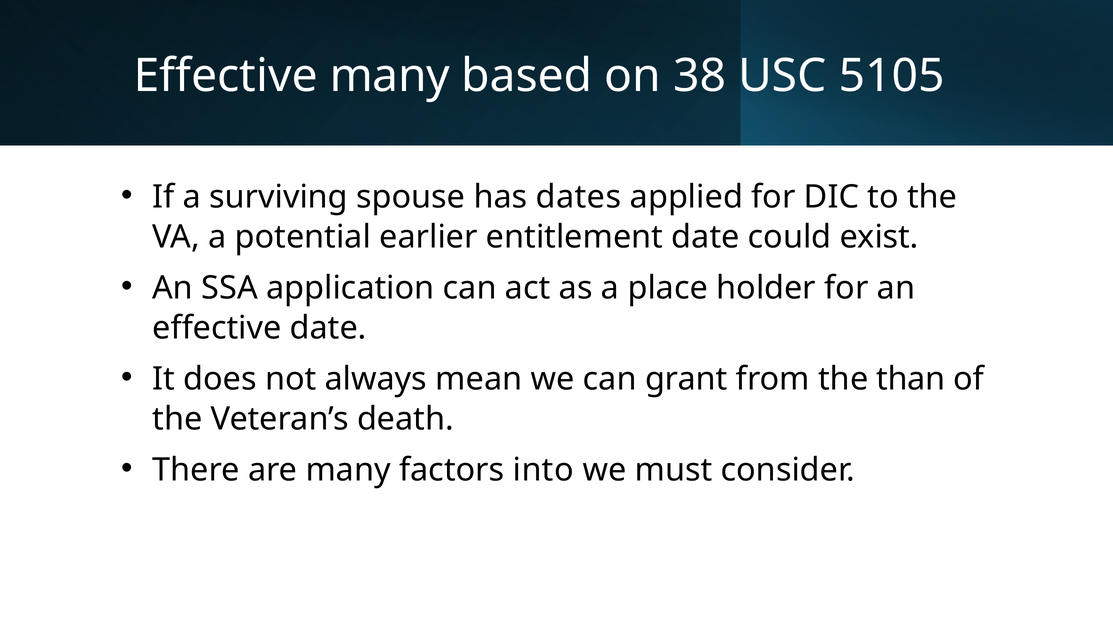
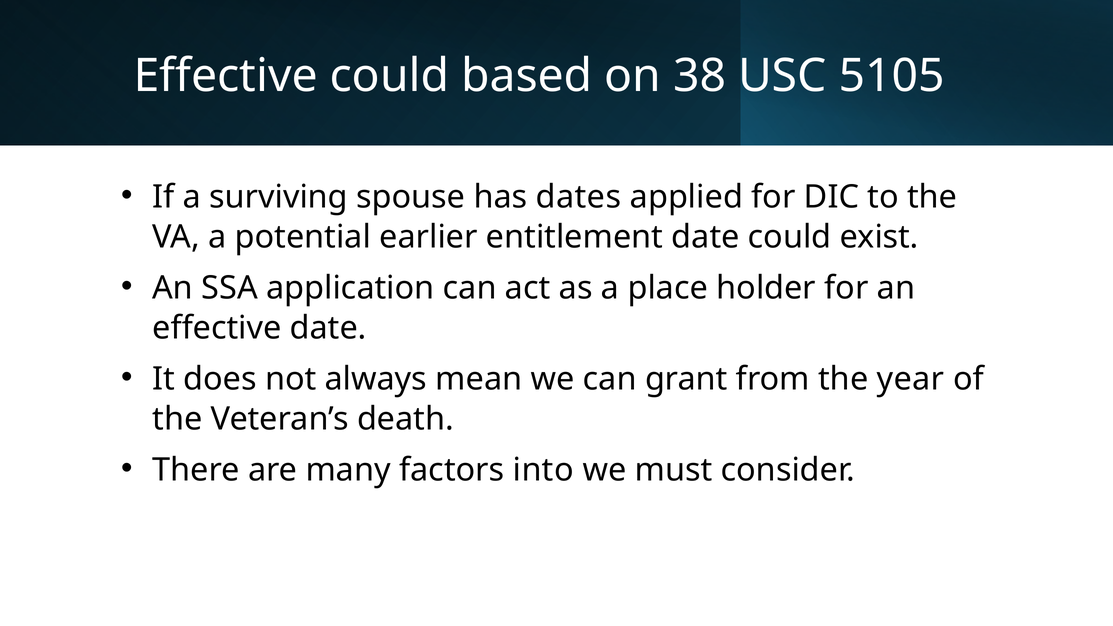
Effective many: many -> could (389, 76)
than: than -> year (911, 379)
